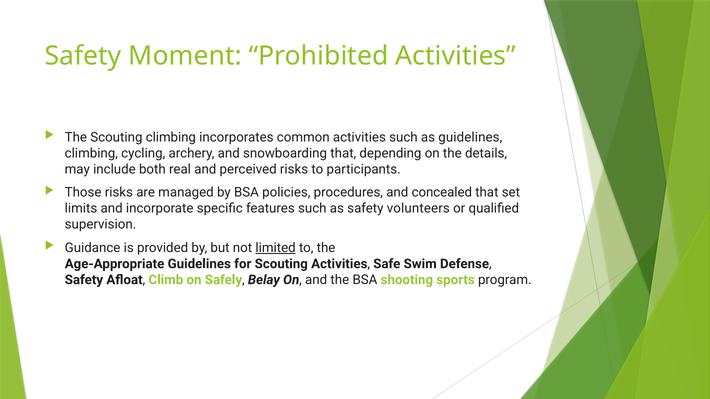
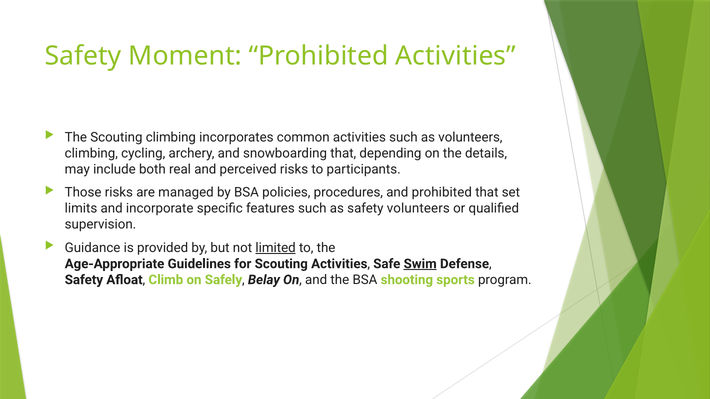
as guidelines: guidelines -> volunteers (470, 137)
and concealed: concealed -> prohibited (442, 193)
Swim underline: none -> present (420, 264)
